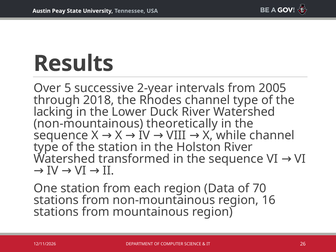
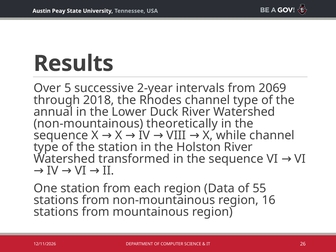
2005: 2005 -> 2069 (273, 88)
lacking: lacking -> annual (53, 112)
70: 70 -> 55 (259, 188)
